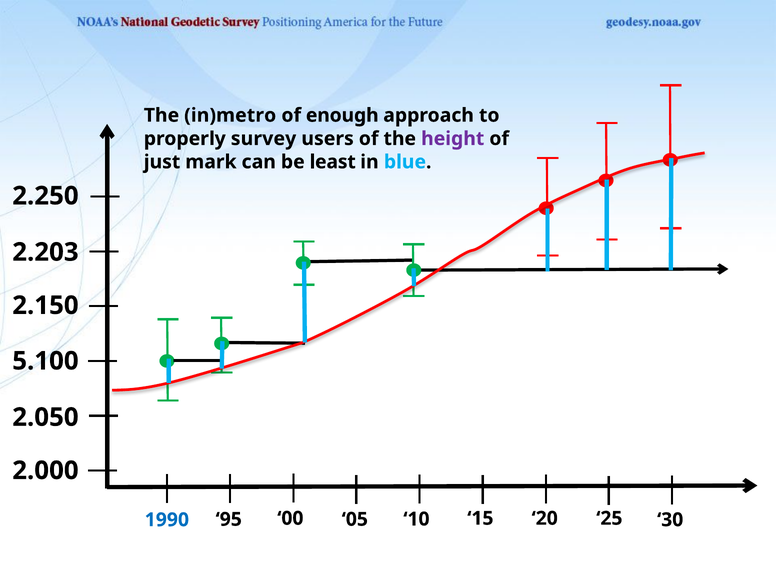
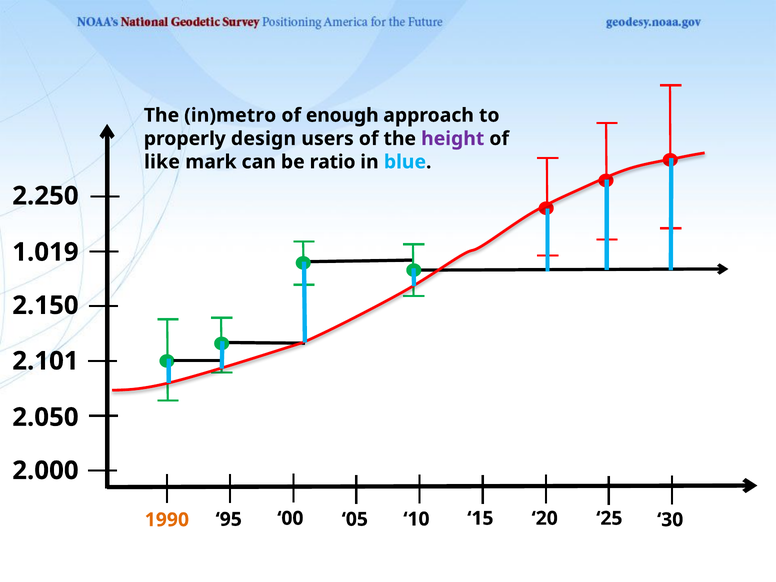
survey: survey -> design (263, 139)
just: just -> like (162, 162)
least: least -> ratio (333, 162)
2.203: 2.203 -> 1.019 (45, 252)
5.100: 5.100 -> 2.101 (45, 361)
1990 colour: blue -> orange (167, 520)
